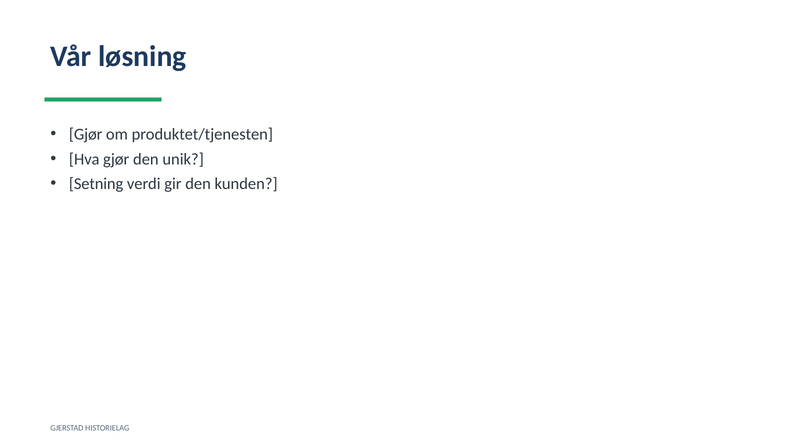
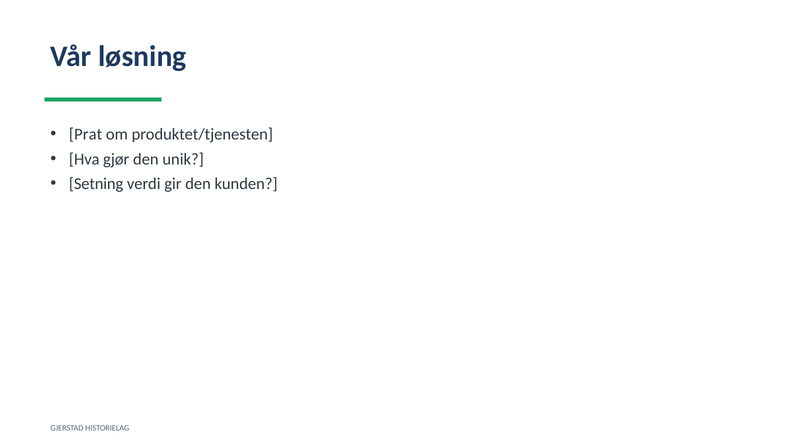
Gjør: Gjør -> Prat (86, 134)
